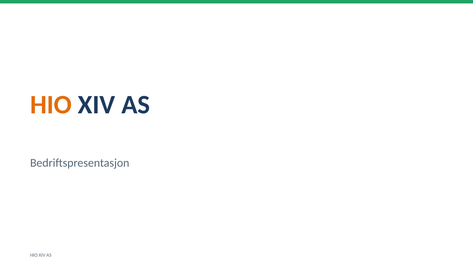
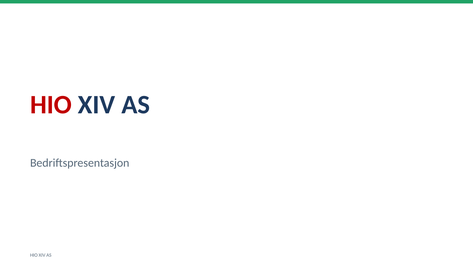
HIO colour: orange -> red (51, 105)
